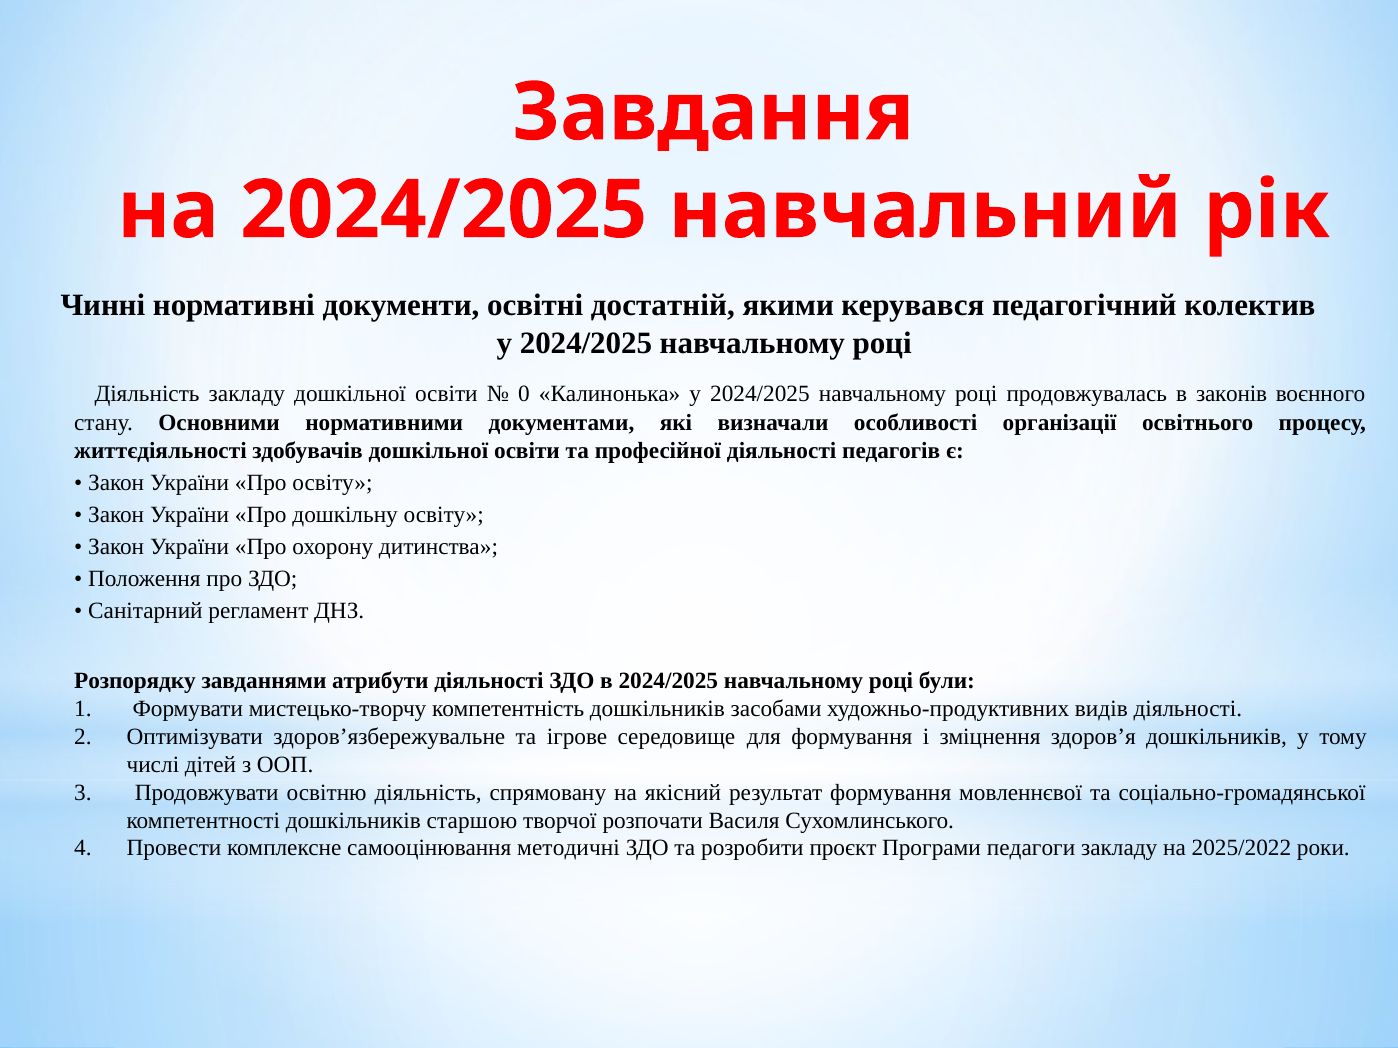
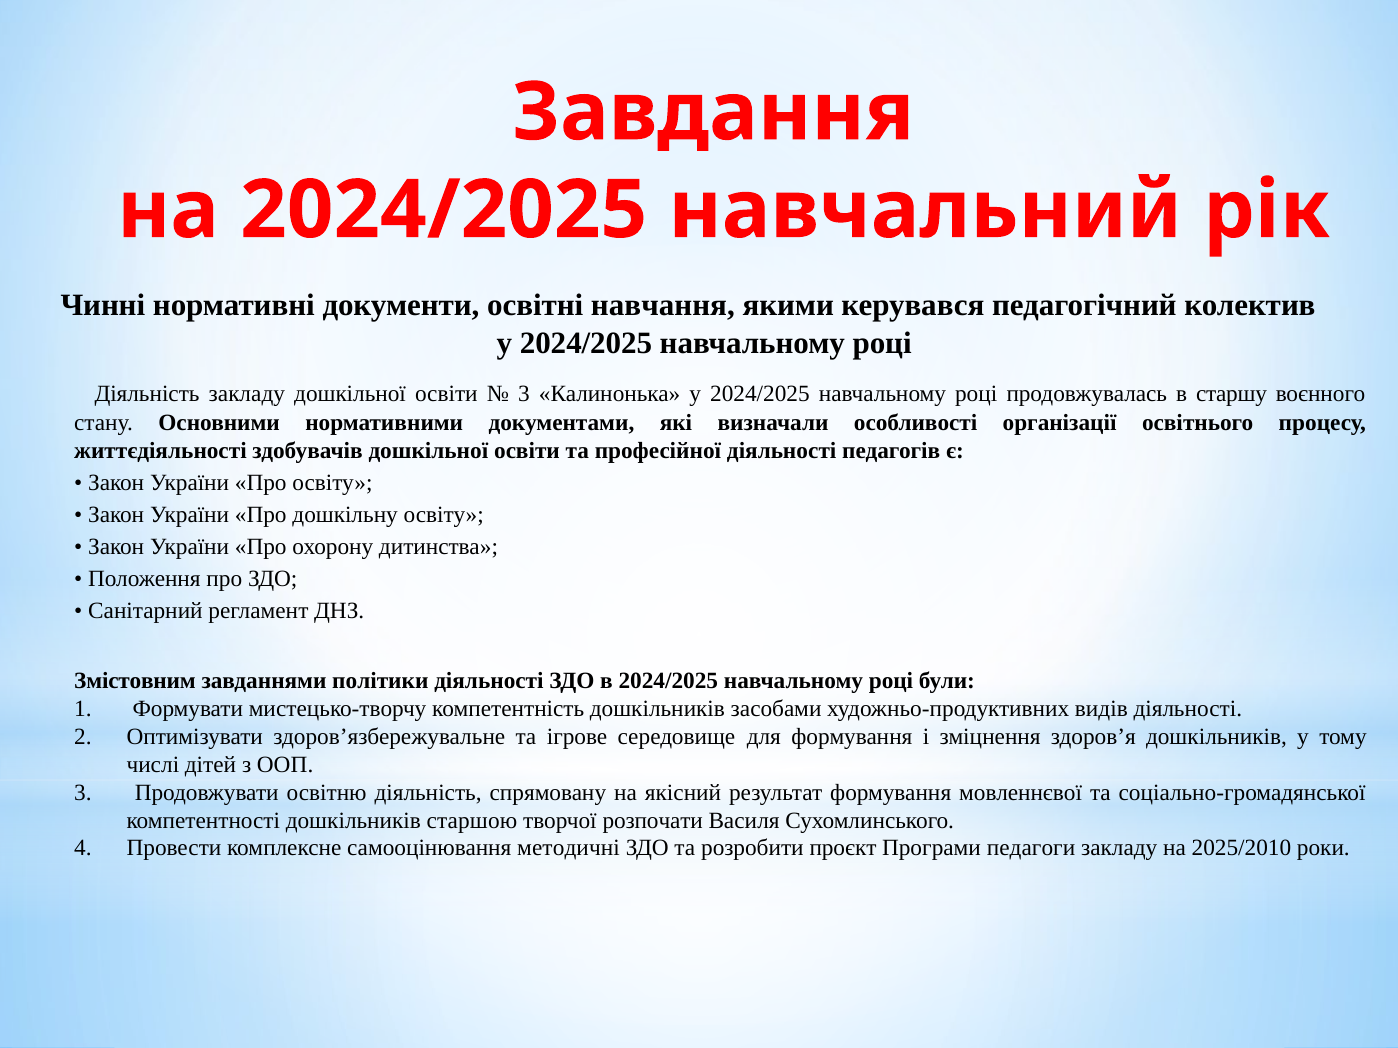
достатній: достатній -> навчання (663, 306)
0: 0 -> 3 (524, 394)
законів: законів -> старшу (1232, 394)
Розпорядку: Розпорядку -> Змістовним (135, 681)
атрибути: атрибути -> політики (380, 681)
2025/2022: 2025/2022 -> 2025/2010 (1241, 849)
